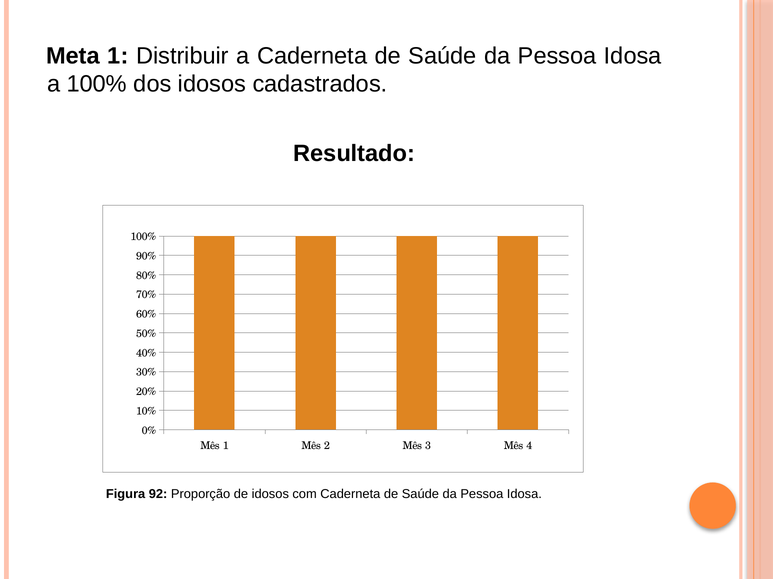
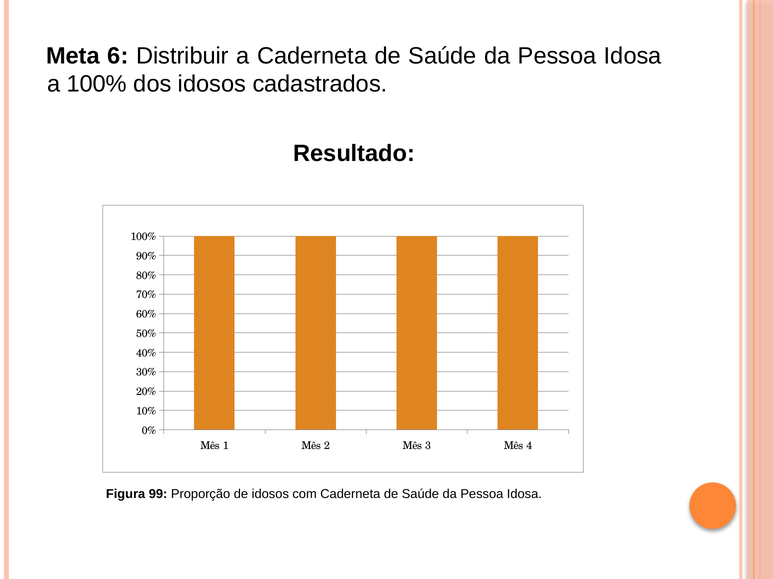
Meta 1: 1 -> 6 (118, 56)
92: 92 -> 99 (158, 494)
